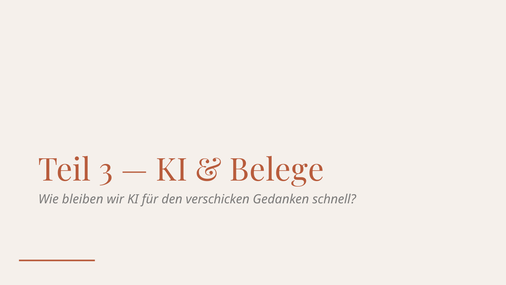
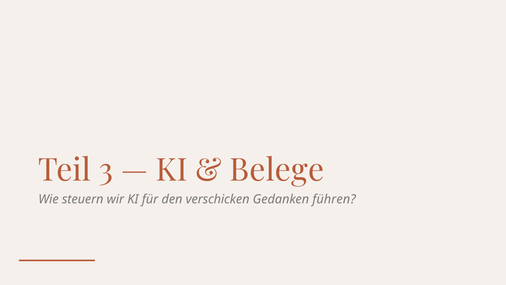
bleiben: bleiben -> steuern (83, 199)
schnell: schnell -> führen (334, 199)
